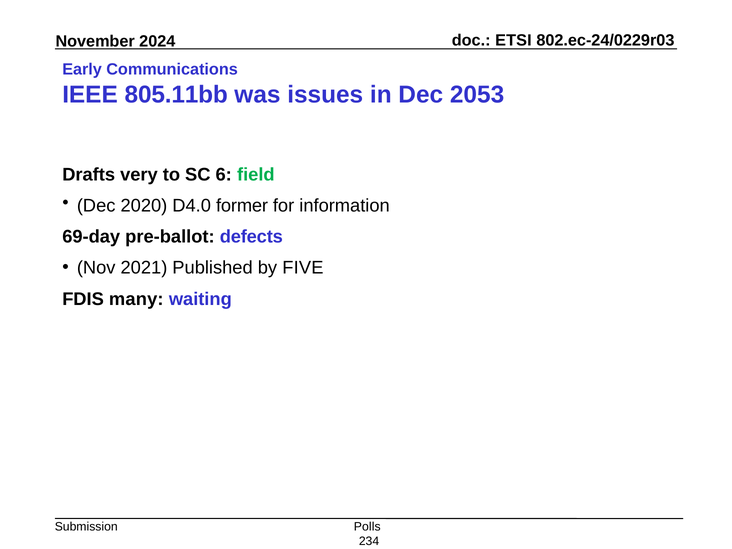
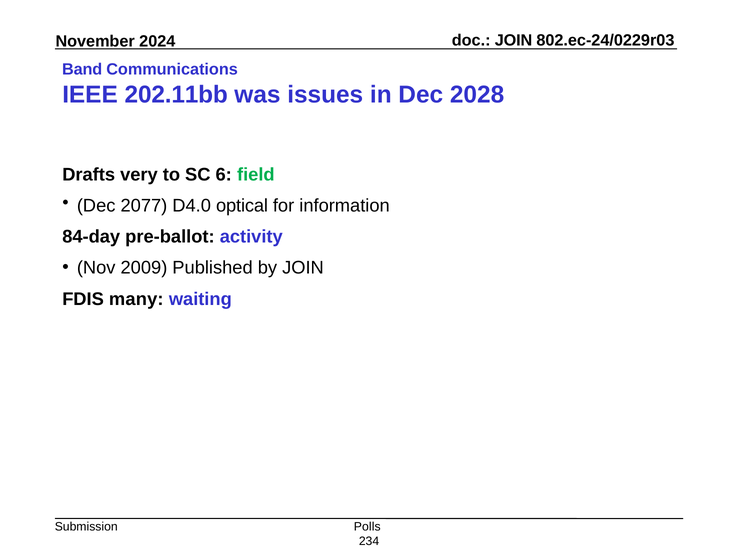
ETSI: ETSI -> JOIN (514, 40)
Early: Early -> Band (82, 69)
805.11bb: 805.11bb -> 202.11bb (176, 94)
2053: 2053 -> 2028 (477, 94)
2020: 2020 -> 2077 (144, 206)
former: former -> optical (242, 206)
69-day: 69-day -> 84-day (91, 237)
defects: defects -> activity (251, 237)
2021: 2021 -> 2009 (144, 268)
by FIVE: FIVE -> JOIN (303, 268)
